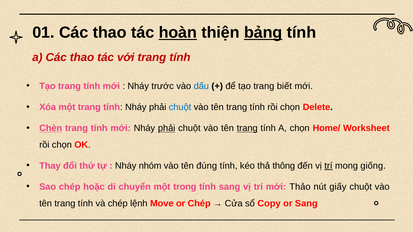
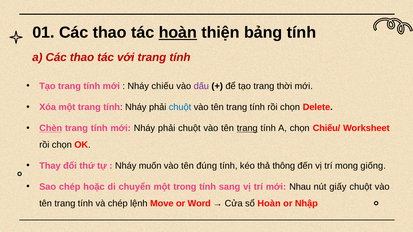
bảng underline: present -> none (263, 33)
trước: trước -> chiếu (163, 86)
dấu colour: blue -> purple (201, 86)
biết: biết -> thời (284, 86)
phải underline: present -> none (167, 128)
Home/: Home/ -> Chiếu/ (327, 128)
nhóm: nhóm -> muốn (150, 166)
trí underline: present -> none (328, 166)
Thảo: Thảo -> Nhau (300, 187)
or Chép: Chép -> Word (199, 204)
sổ Copy: Copy -> Hoàn (269, 204)
or Sang: Sang -> Nhập (306, 204)
